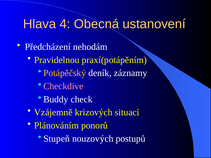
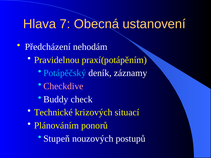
4: 4 -> 7 (65, 24)
Potápěčský colour: yellow -> light blue (65, 73)
Vzájemně: Vzájemně -> Technické (53, 113)
